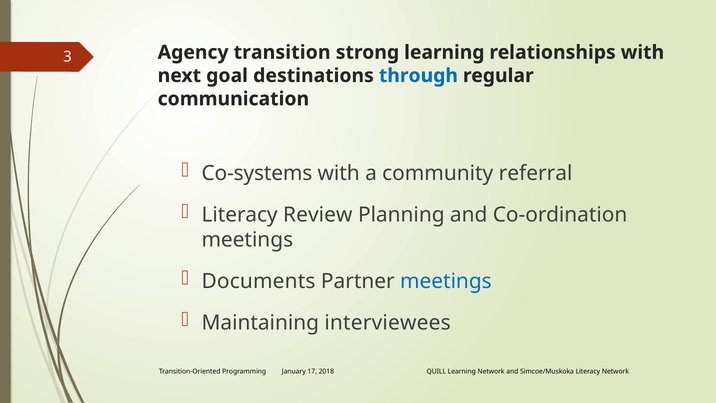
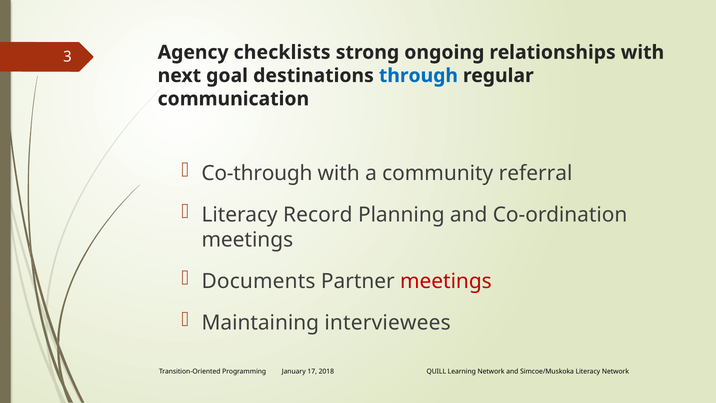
transition: transition -> checklists (282, 52)
strong learning: learning -> ongoing (444, 52)
Co-systems: Co-systems -> Co-through (257, 173)
Review: Review -> Record (318, 215)
meetings colour: blue -> red (446, 281)
